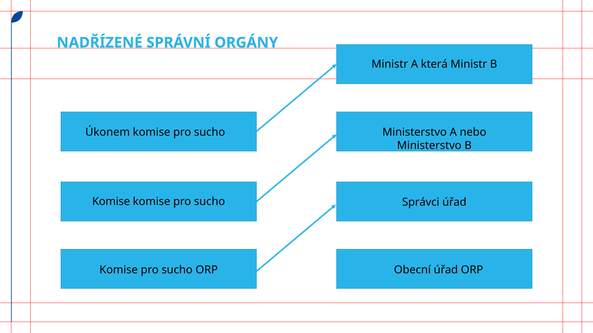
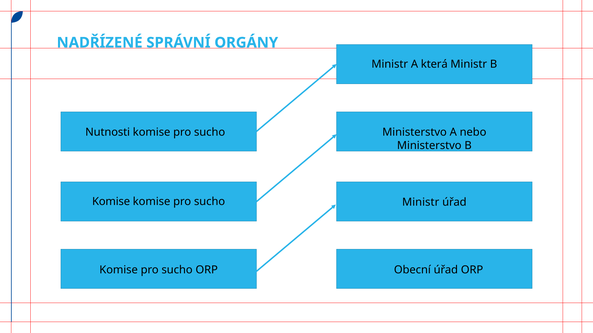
Úkonem: Úkonem -> Nutnosti (108, 132)
Správci: Správci -> Ministr (421, 203)
